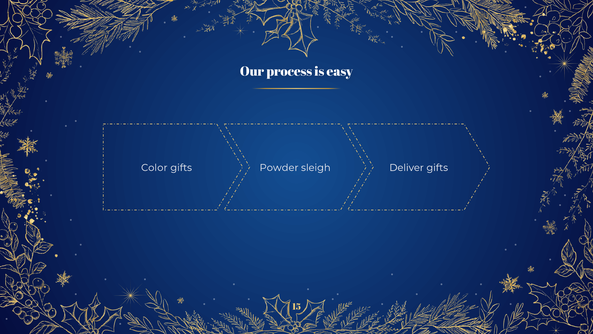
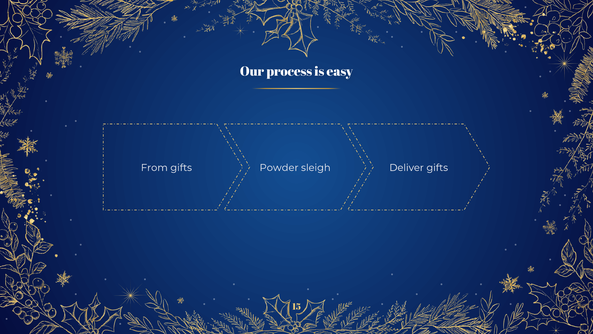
Color: Color -> From (154, 167)
